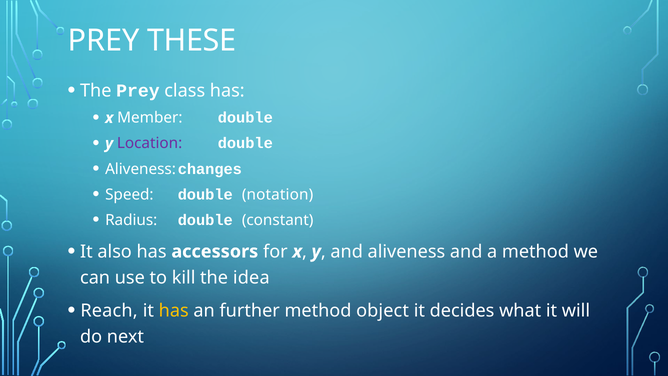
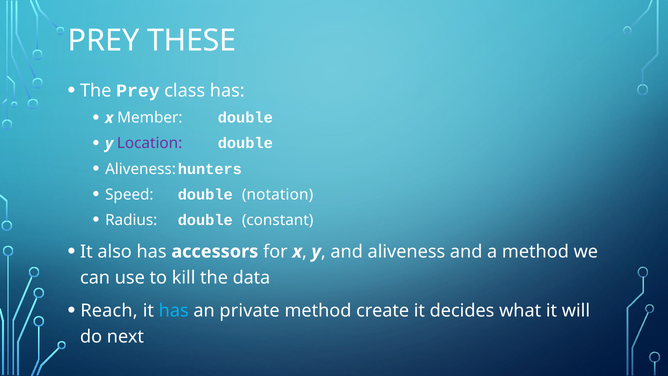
changes: changes -> hunters (210, 169)
idea: idea -> data (251, 277)
has colour: yellow -> light blue (174, 310)
further: further -> private (250, 310)
object: object -> create (383, 310)
